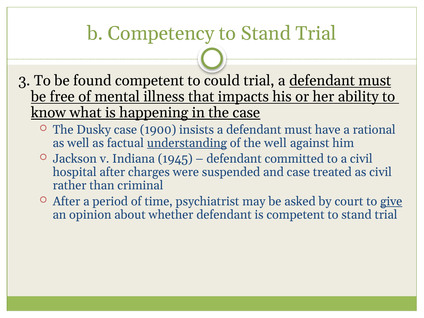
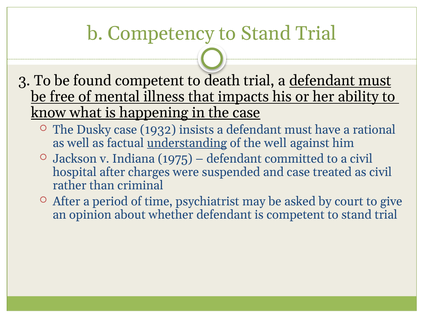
could: could -> death (222, 81)
1900: 1900 -> 1932 (158, 130)
1945: 1945 -> 1975 (175, 159)
give underline: present -> none (391, 201)
